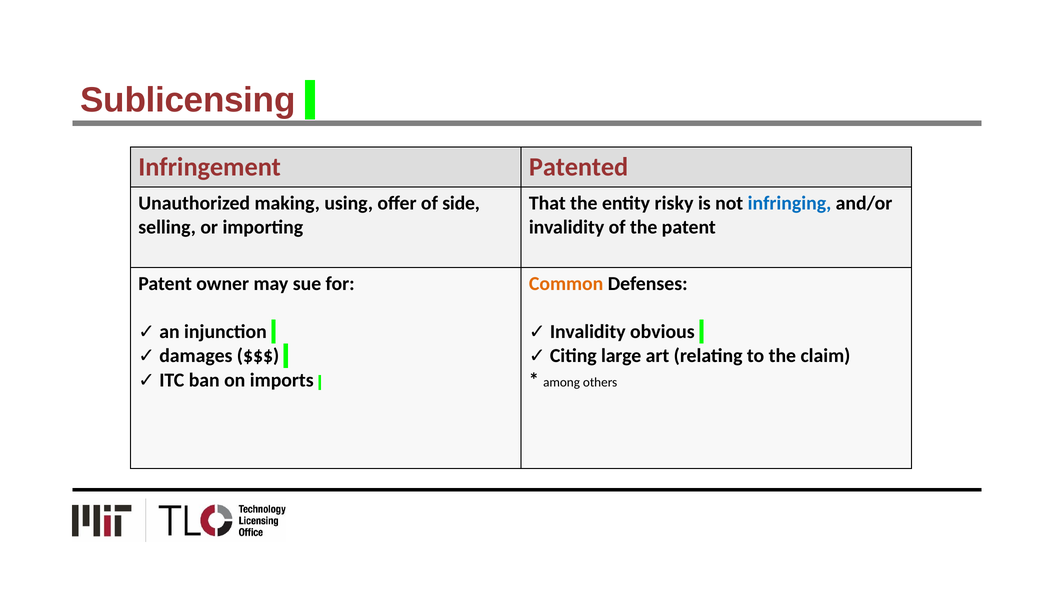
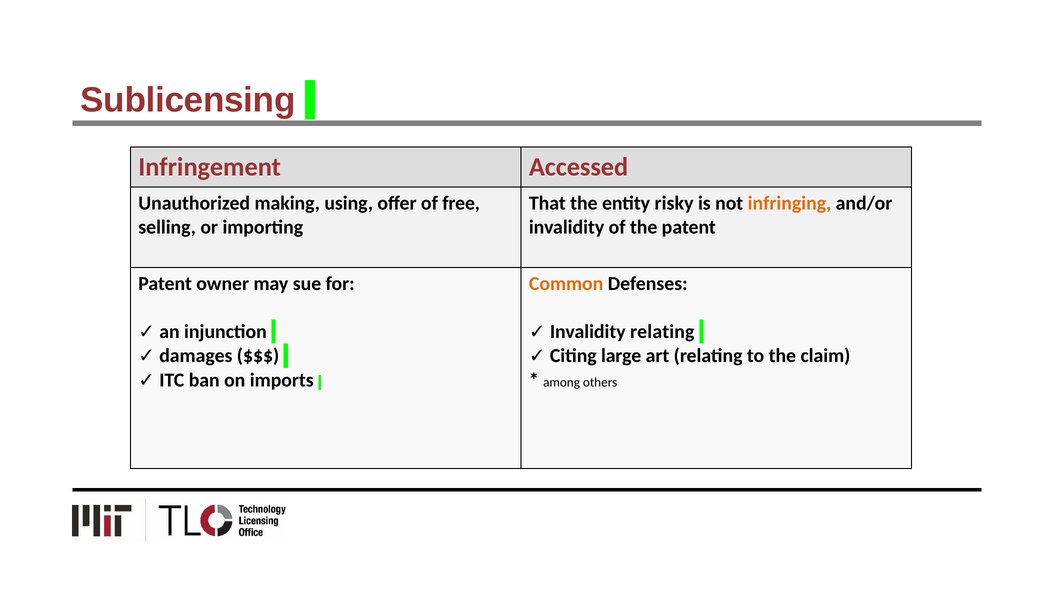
Patented: Patented -> Accessed (579, 167)
side: side -> free (461, 203)
infringing colour: blue -> orange (789, 203)
obvious: obvious -> relating (662, 332)
